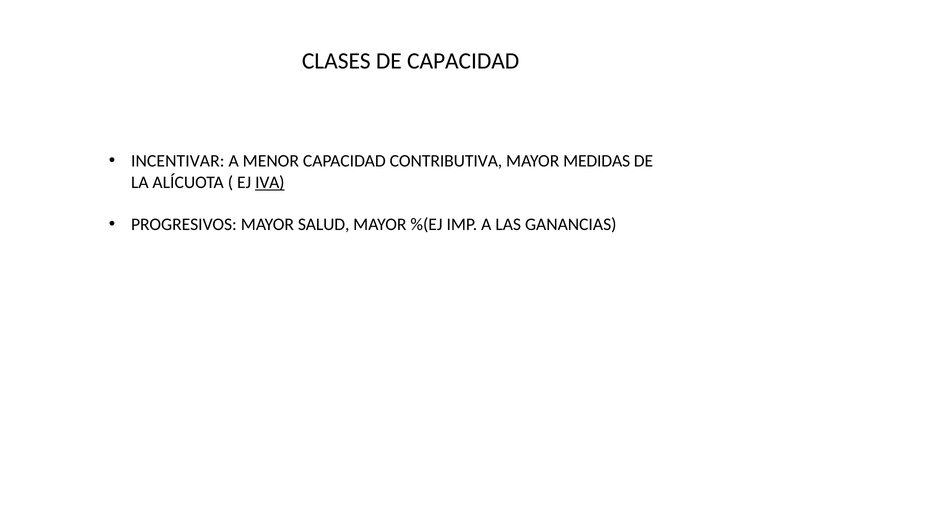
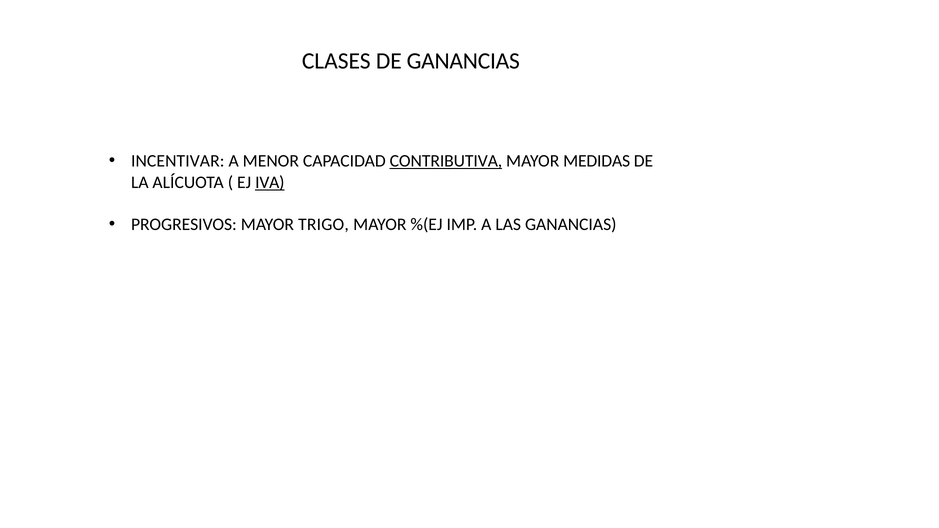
DE CAPACIDAD: CAPACIDAD -> GANANCIAS (463, 61)
CONTRIBUTIVA underline: none -> present (446, 161)
SALUD: SALUD -> TRIGO (324, 225)
